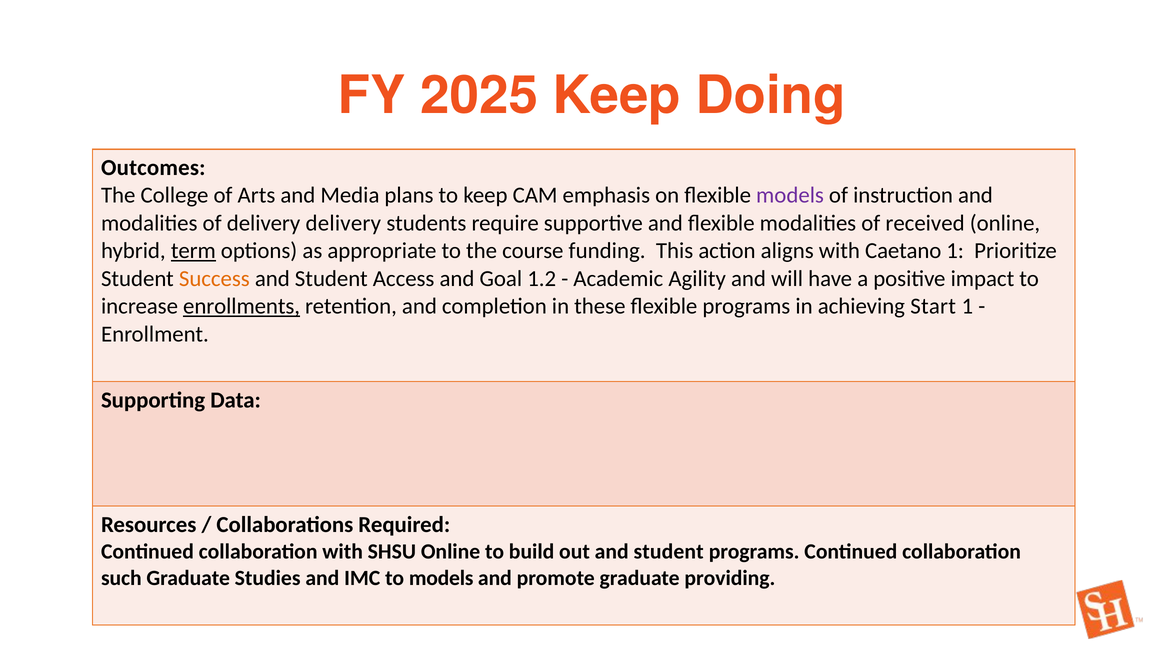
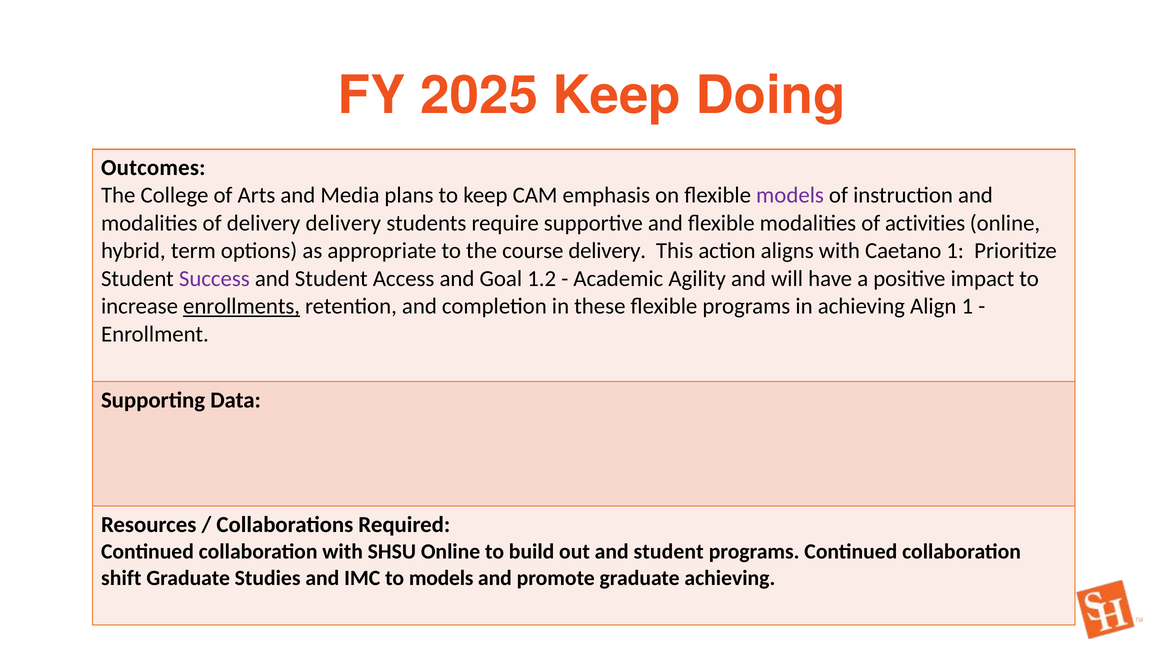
received: received -> activities (925, 223)
term underline: present -> none (193, 251)
course funding: funding -> delivery (607, 251)
Success colour: orange -> purple (214, 279)
Start: Start -> Align (933, 306)
such: such -> shift (121, 578)
graduate providing: providing -> achieving (730, 578)
